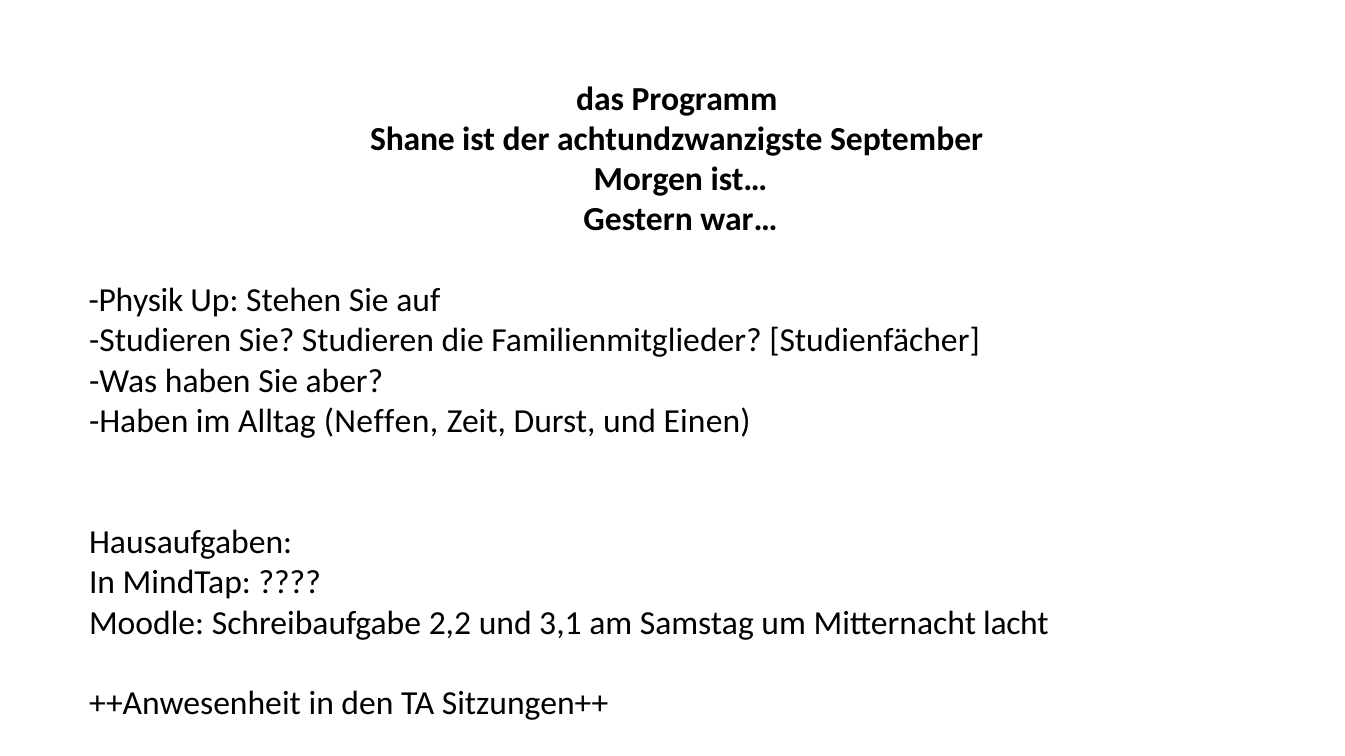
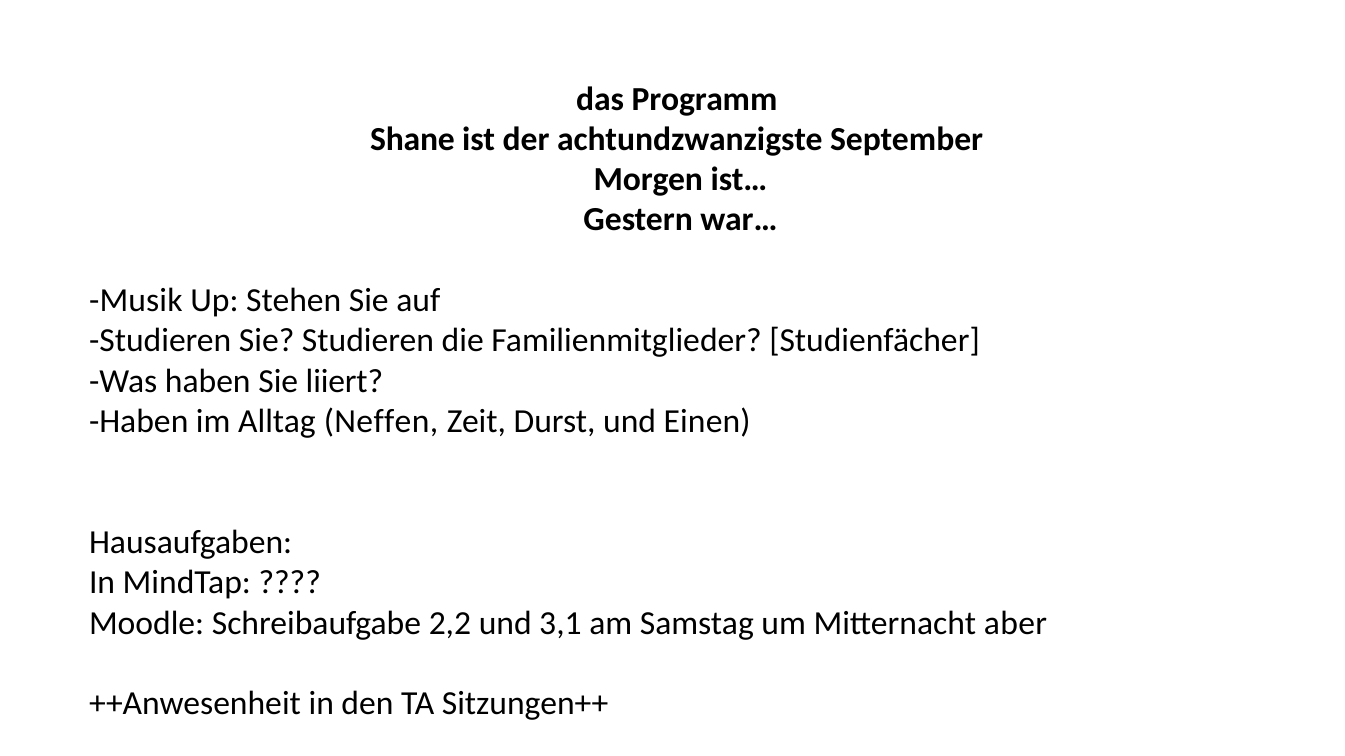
Physik: Physik -> Musik (136, 301)
aber: aber -> liiert (344, 381)
lacht: lacht -> aber (1016, 624)
